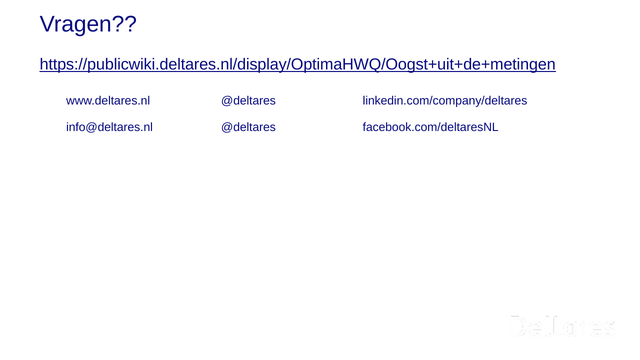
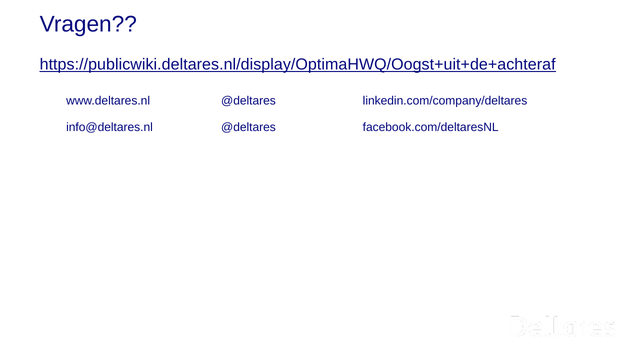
https://publicwiki.deltares.nl/display/OptimaHWQ/Oogst+uit+de+metingen: https://publicwiki.deltares.nl/display/OptimaHWQ/Oogst+uit+de+metingen -> https://publicwiki.deltares.nl/display/OptimaHWQ/Oogst+uit+de+achteraf (298, 65)
